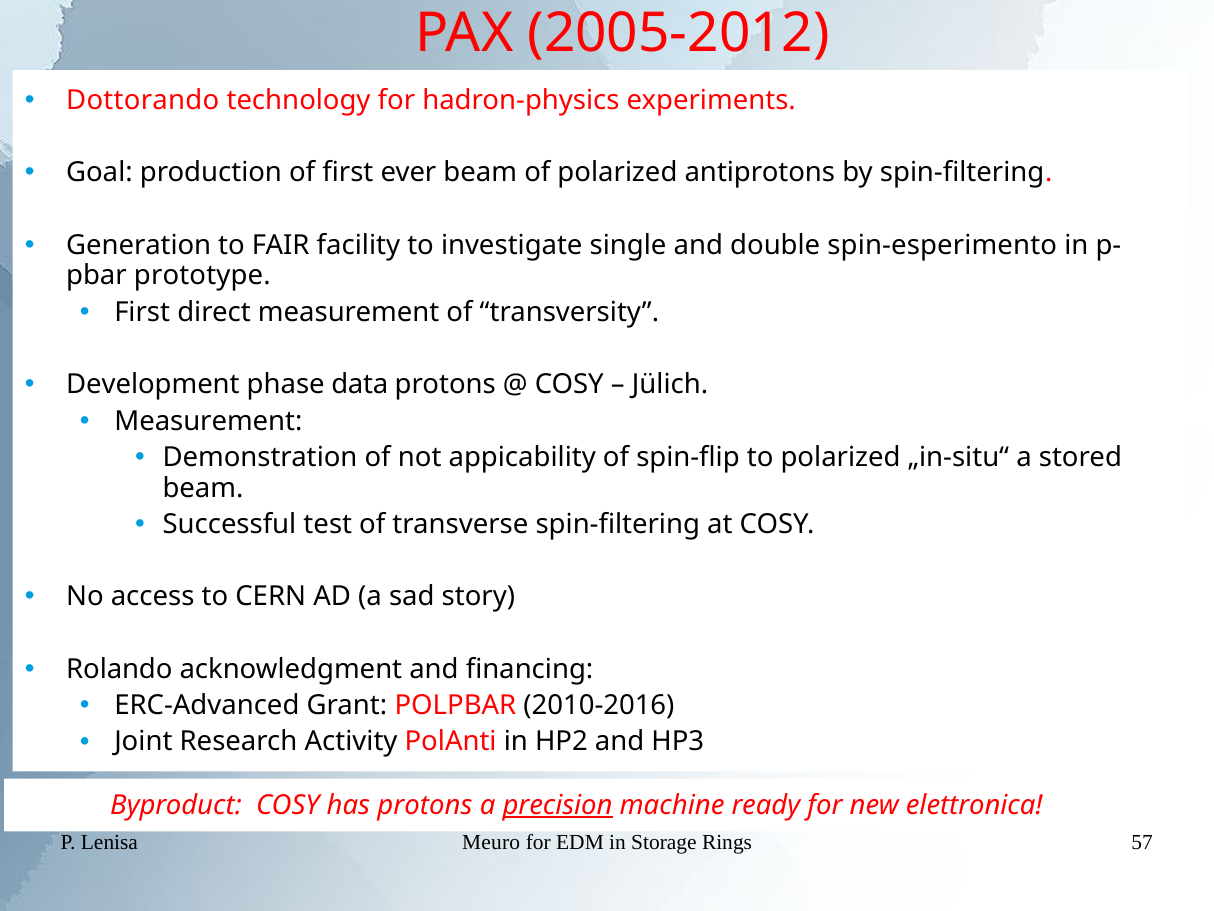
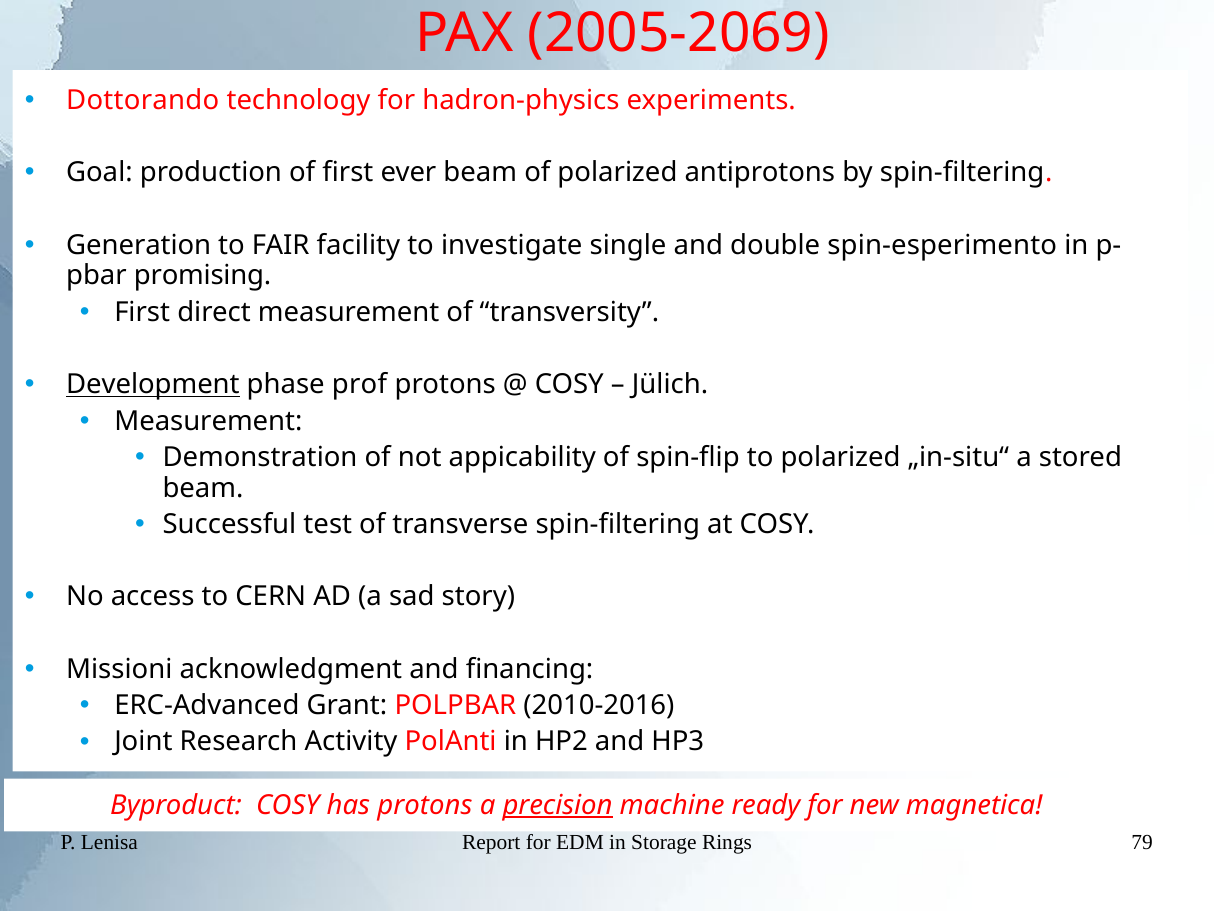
2005-2012: 2005-2012 -> 2005-2069 (679, 33)
prototype: prototype -> promising (203, 276)
Development underline: none -> present (153, 384)
data: data -> prof (360, 384)
Rolando: Rolando -> Missioni (119, 669)
elettronica: elettronica -> magnetica (974, 805)
Meuro: Meuro -> Report (491, 841)
57: 57 -> 79 (1142, 841)
